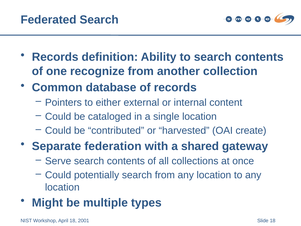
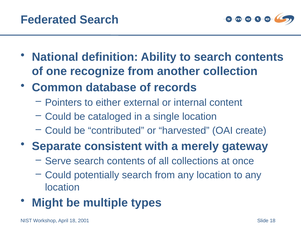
Records: Records -> National (55, 57)
federation: federation -> consistent (113, 146)
shared: shared -> merely (200, 146)
